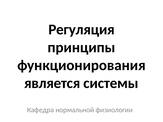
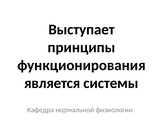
Регуляция: Регуляция -> Выступает (81, 30)
